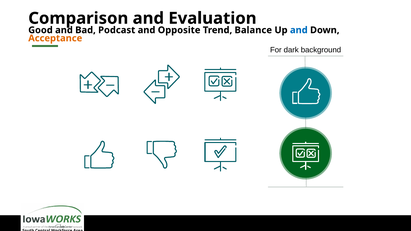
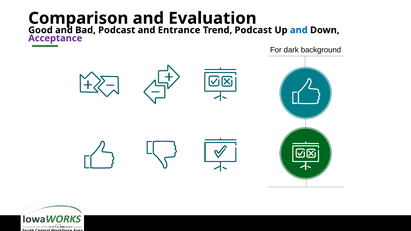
Opposite: Opposite -> Entrance (179, 30)
Balance: Balance -> Podcast (253, 30)
Acceptance colour: orange -> purple (55, 38)
